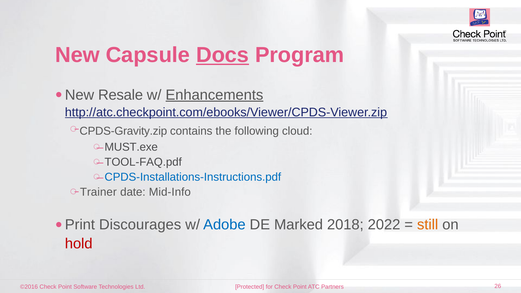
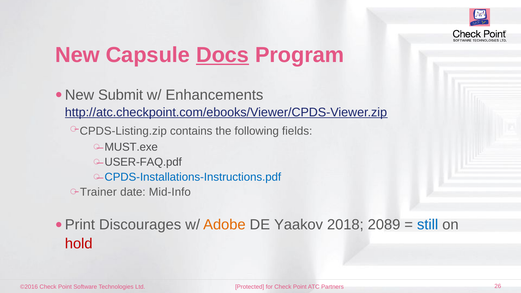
Resale: Resale -> Submit (121, 95)
Enhancements underline: present -> none (214, 95)
CPDS-Gravity.zip: CPDS-Gravity.zip -> CPDS-Listing.zip (123, 131)
cloud: cloud -> fields (297, 131)
TOOL-FAQ.pdf: TOOL-FAQ.pdf -> USER-FAQ.pdf (143, 162)
Adobe colour: blue -> orange (224, 225)
Marked: Marked -> Yaakov (299, 225)
2022: 2022 -> 2089 (384, 225)
still colour: orange -> blue (428, 225)
